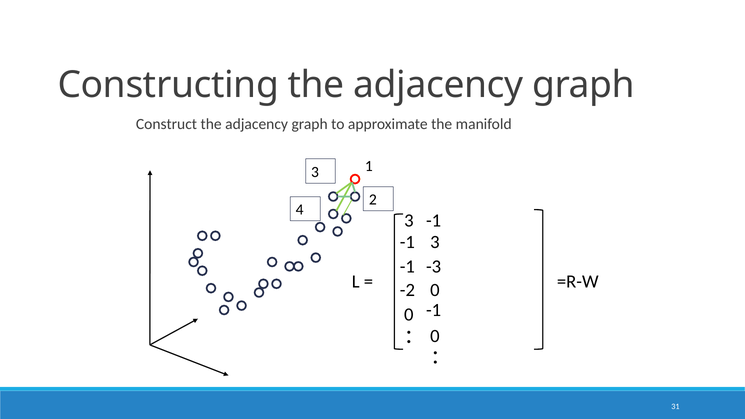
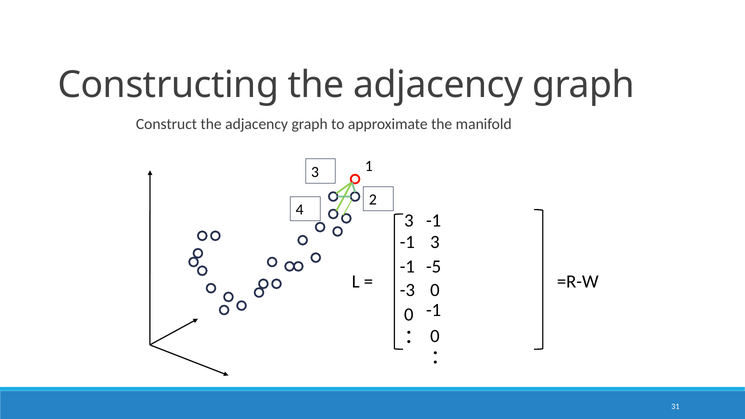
-3: -3 -> -5 (434, 266)
-2: -2 -> -3 (407, 290)
